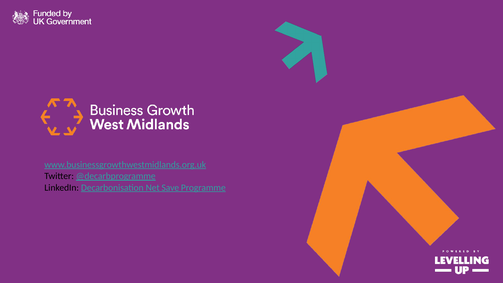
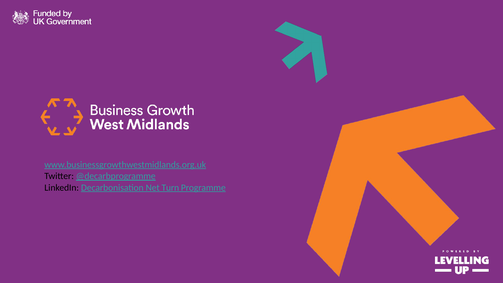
Save: Save -> Turn (170, 188)
